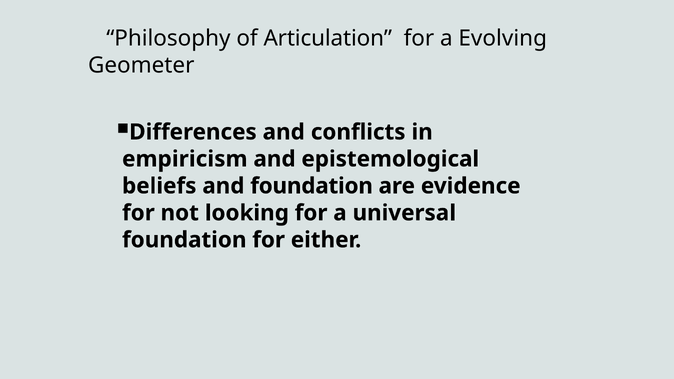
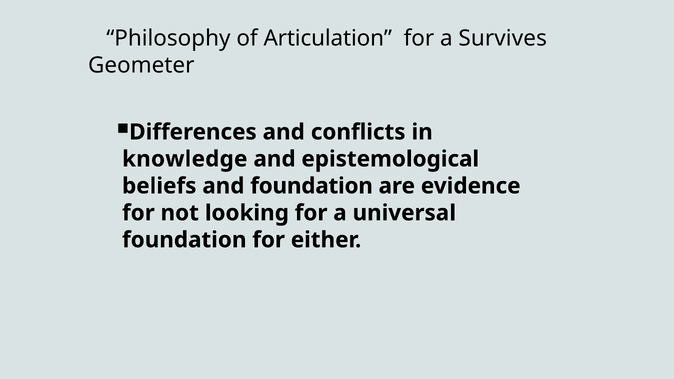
Evolving: Evolving -> Survives (503, 38)
empiricism: empiricism -> knowledge (185, 159)
